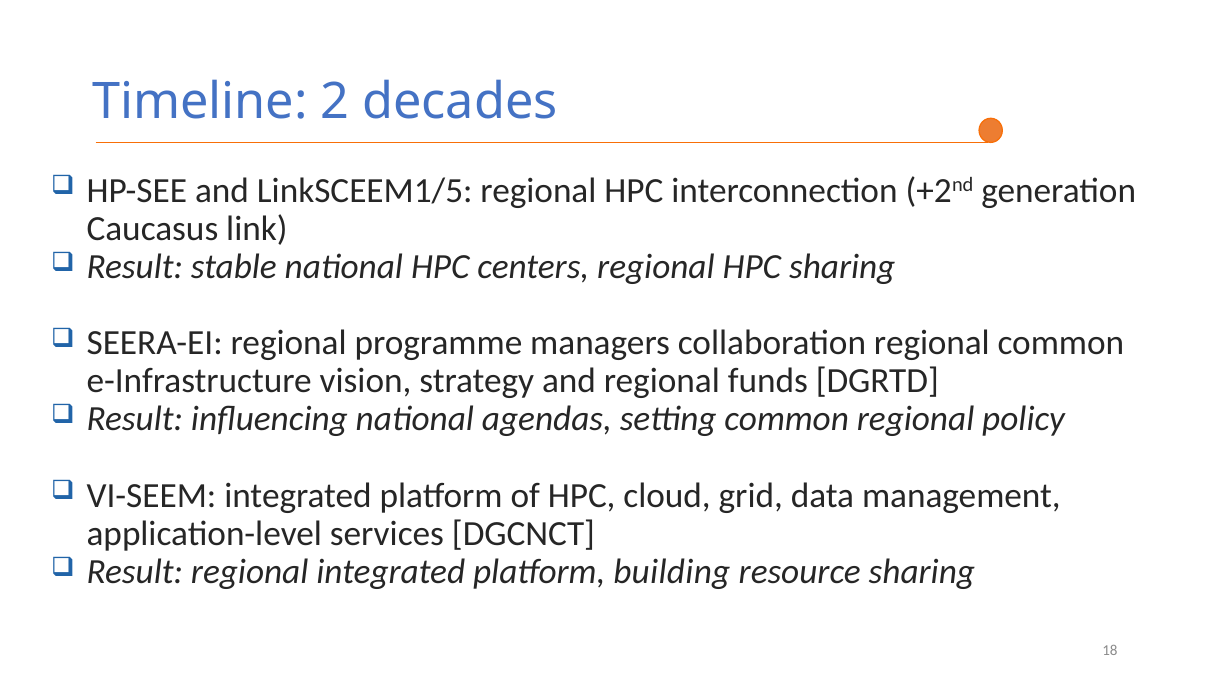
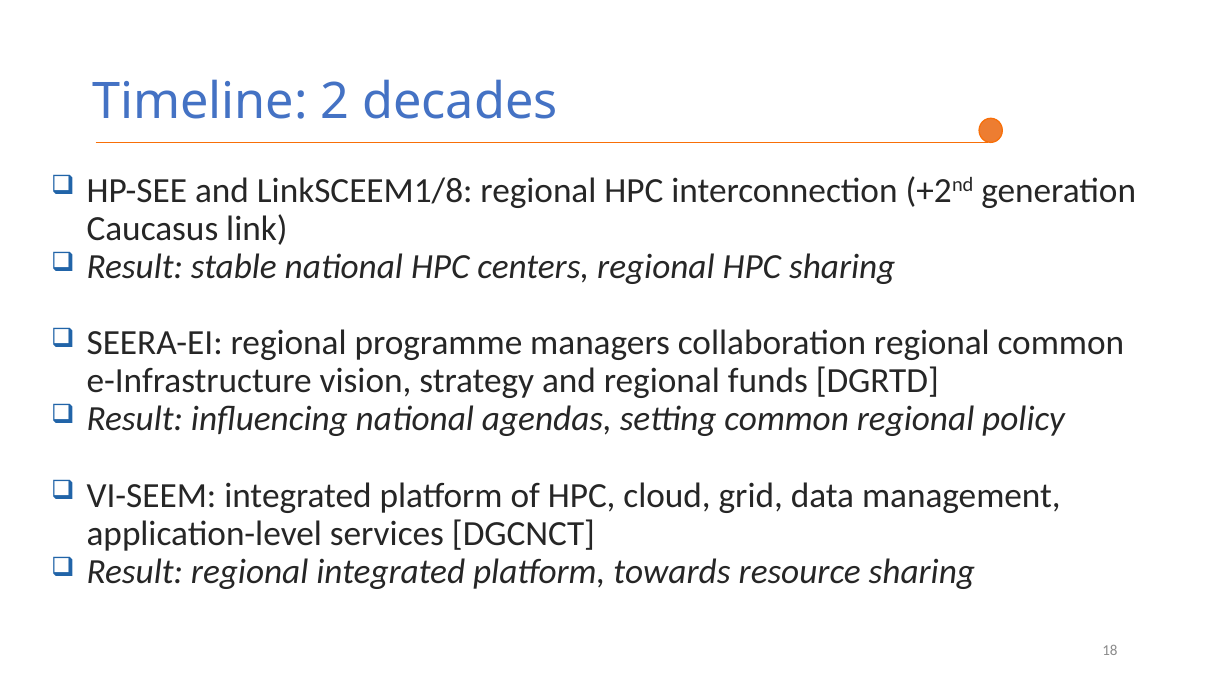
LinkSCEEM1/5: LinkSCEEM1/5 -> LinkSCEEM1/8 (365, 190)
building: building -> towards (672, 572)
